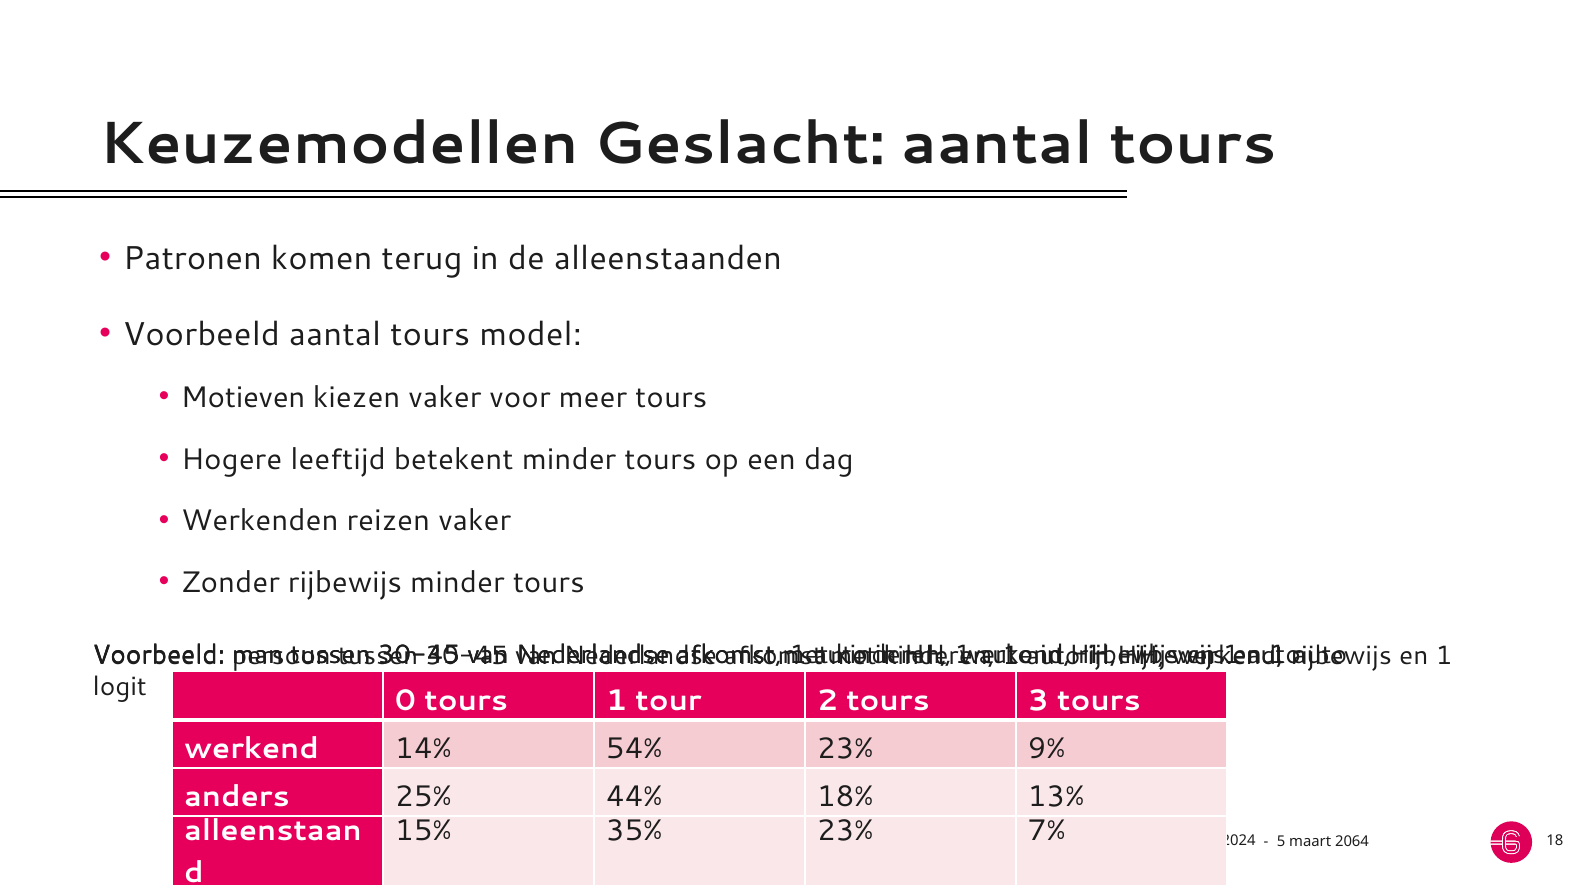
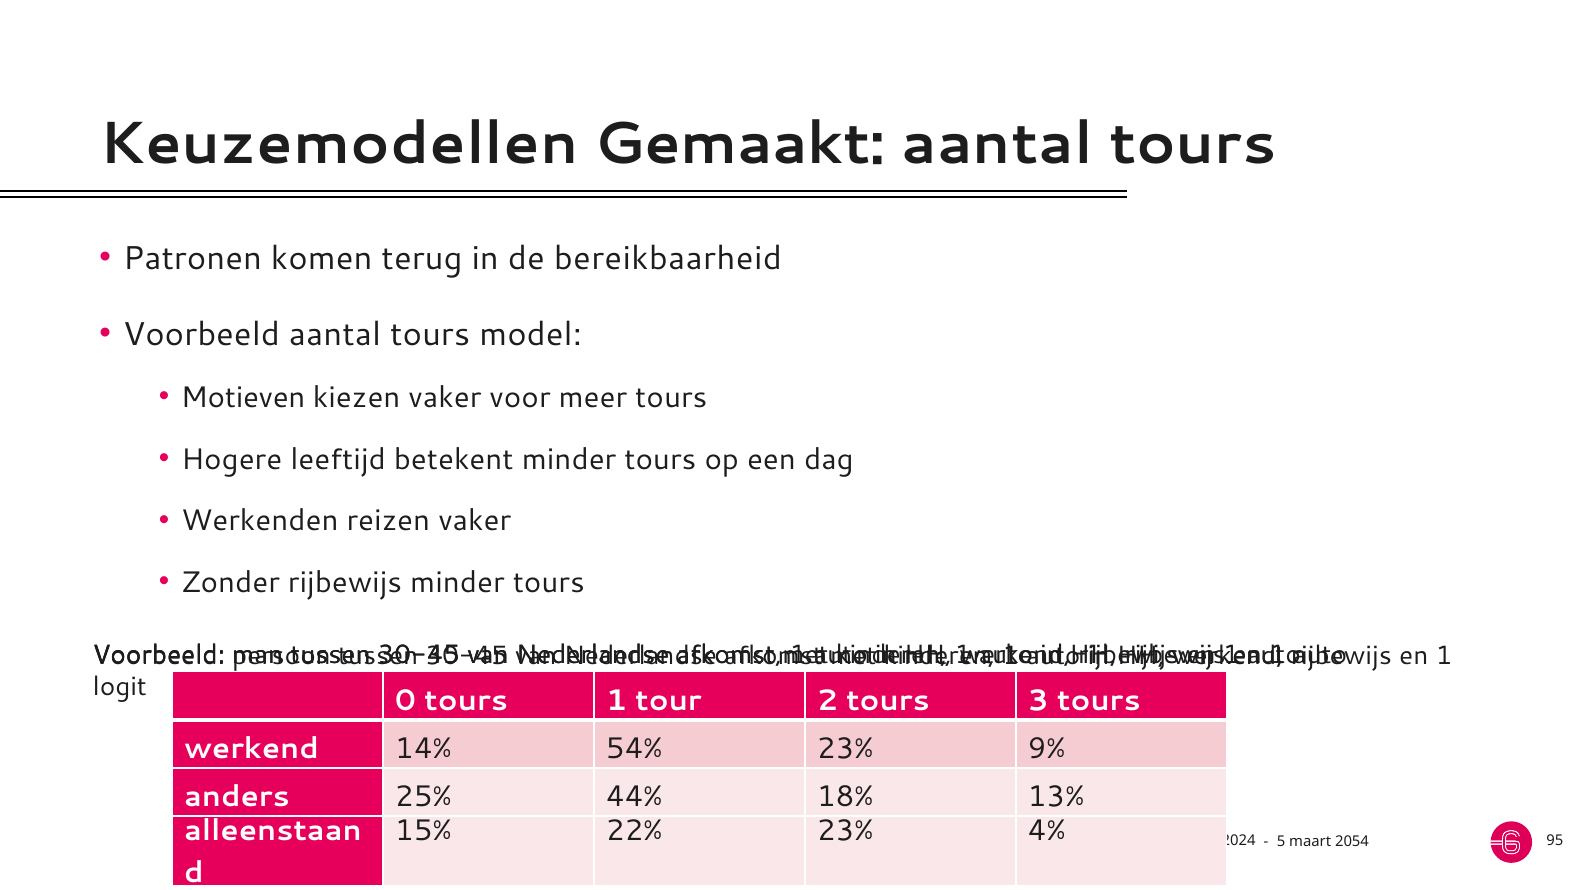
Geslacht: Geslacht -> Gemaakt (740, 144)
alleenstaanden: alleenstaanden -> bereikbaarheid (668, 258)
35%: 35% -> 22% (634, 831)
7%: 7% -> 4% (1047, 831)
18: 18 -> 95 (1555, 840)
2064: 2064 -> 2054 (1352, 842)
